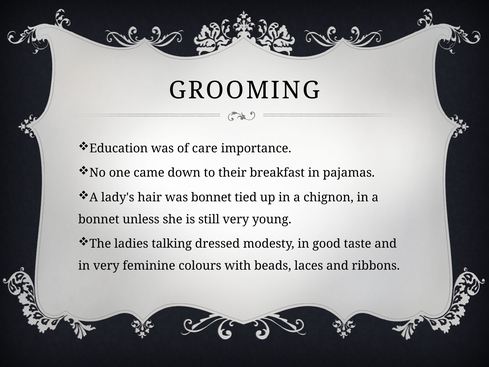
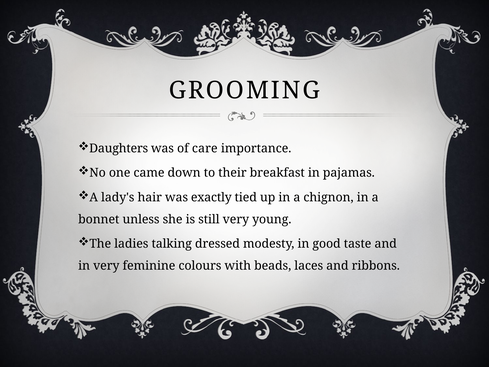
Education: Education -> Daughters (119, 148)
was bonnet: bonnet -> exactly (211, 197)
